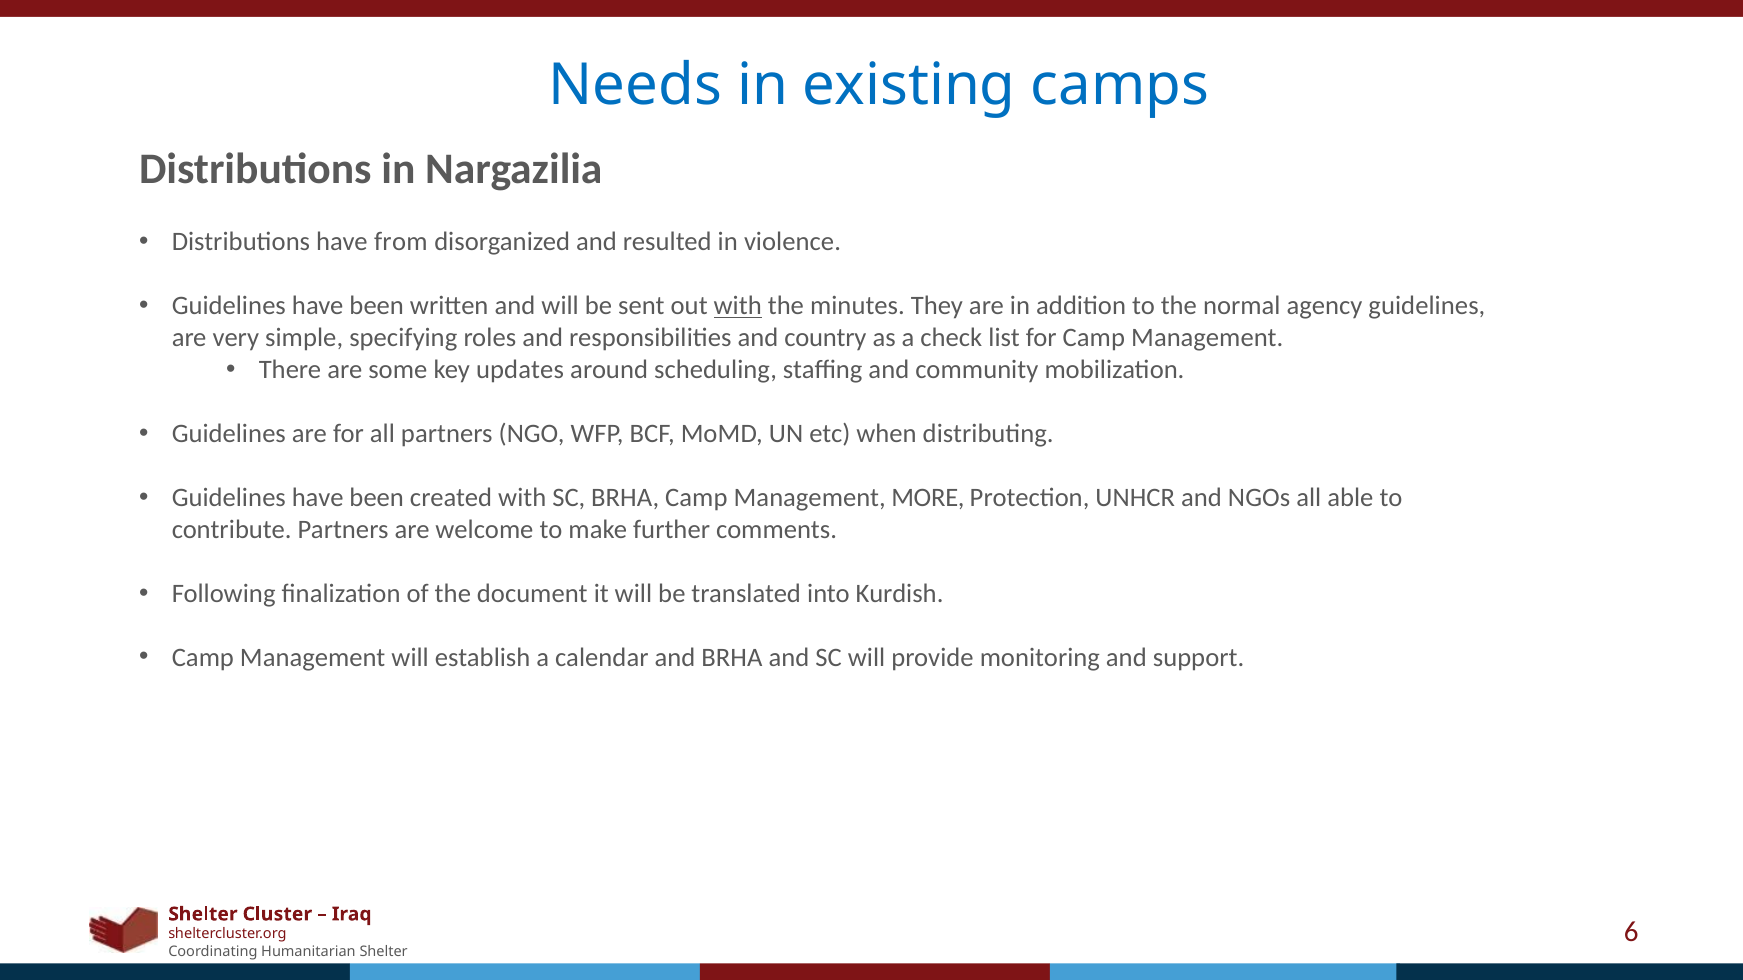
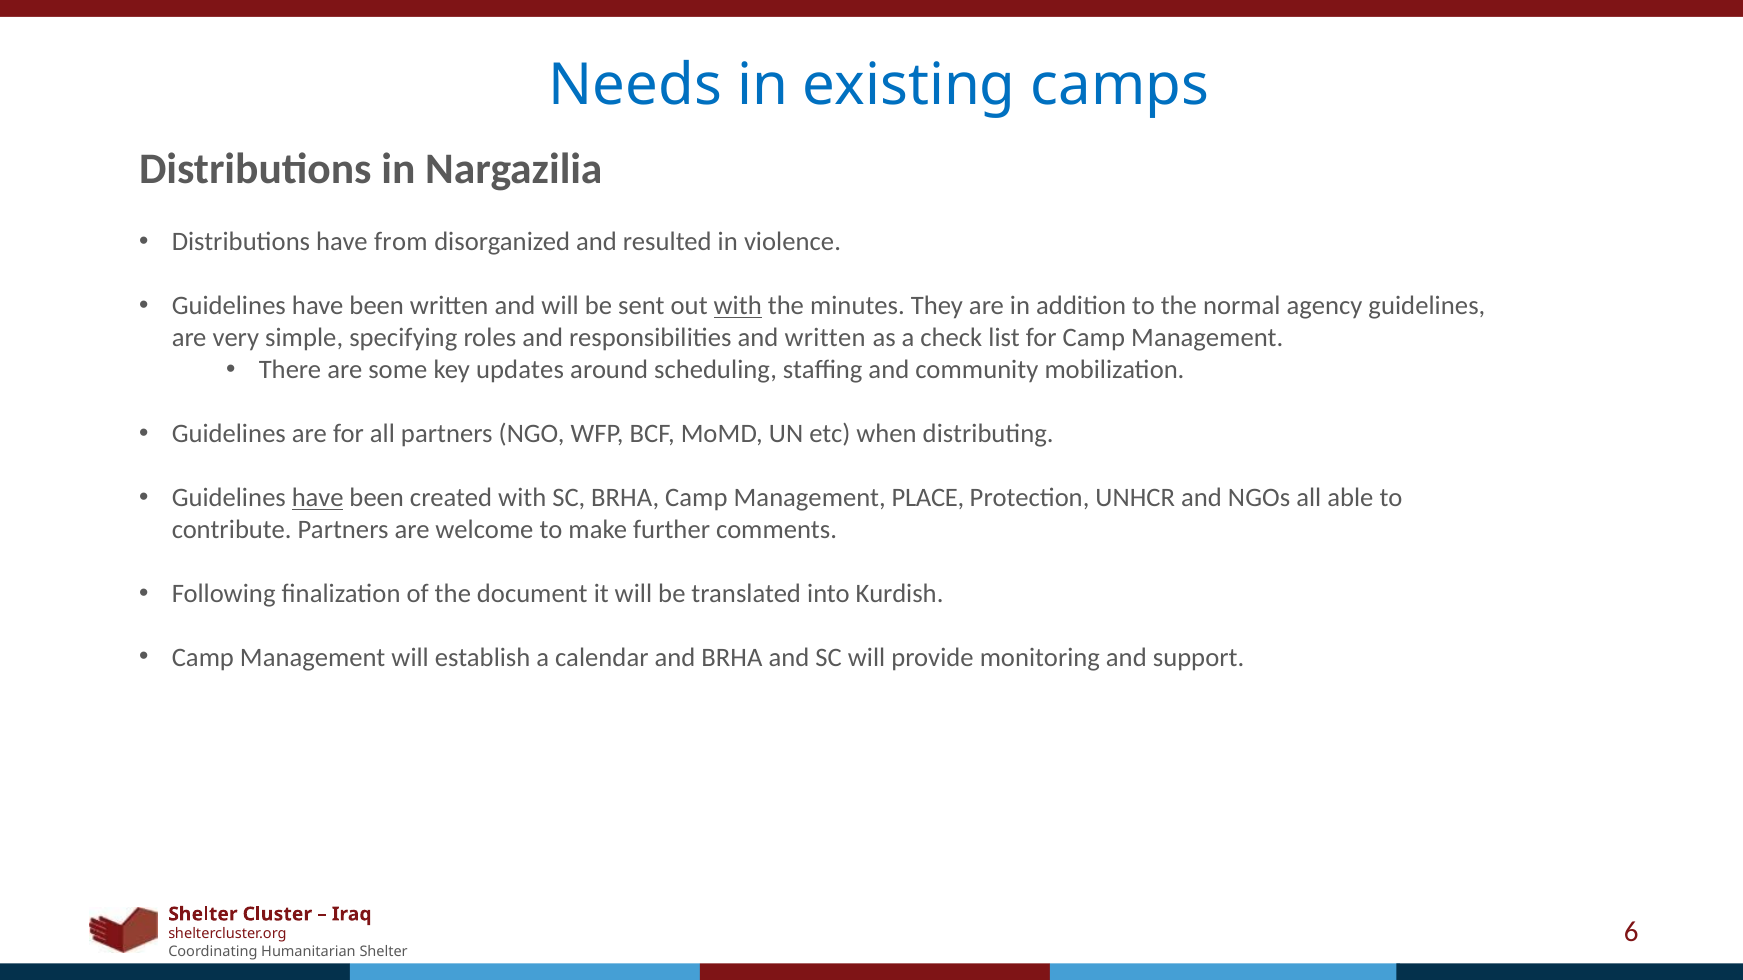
and country: country -> written (825, 338)
have underline: none -> present (318, 498)
MORE: MORE -> PLACE (928, 498)
